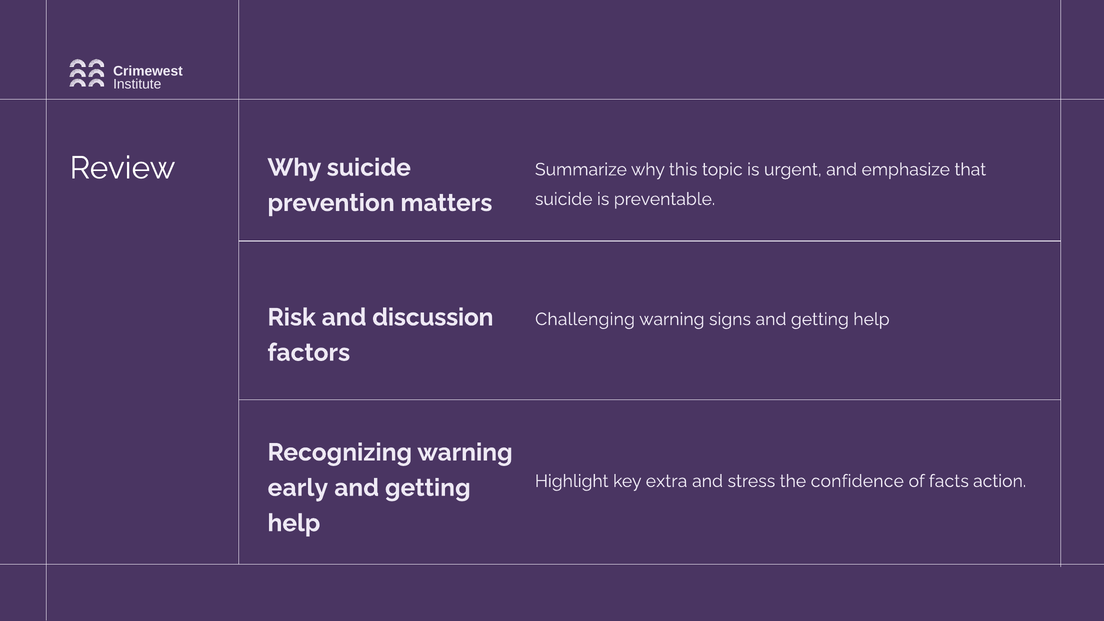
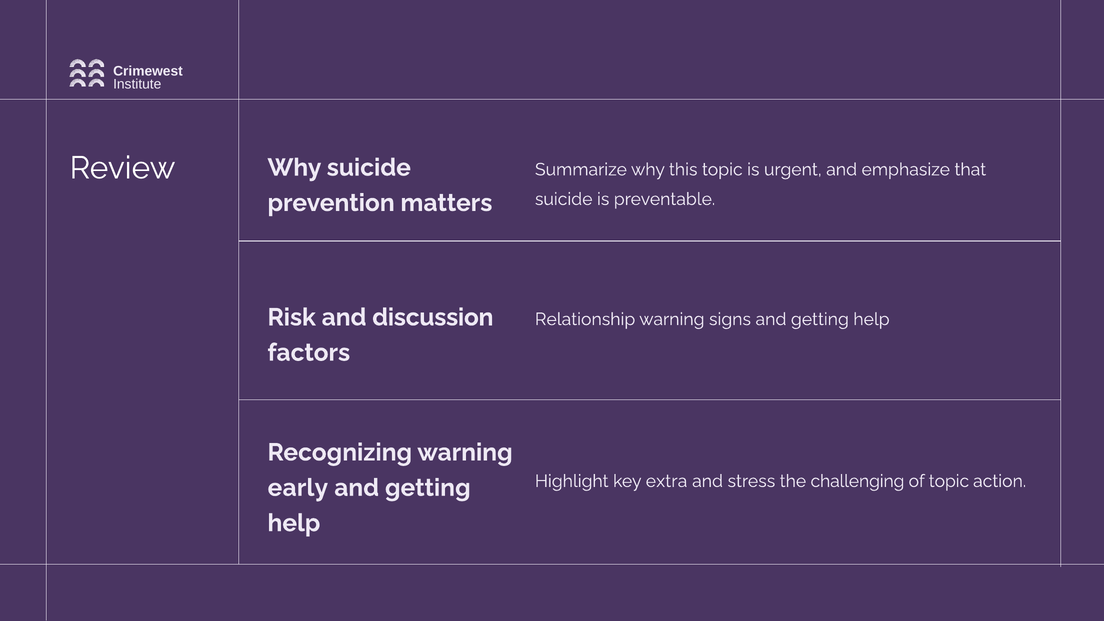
Challenging: Challenging -> Relationship (585, 319)
confidence: confidence -> challenging (857, 481)
of facts: facts -> topic (949, 481)
